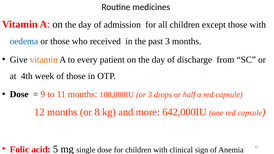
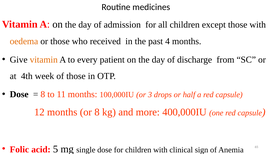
oedema colour: blue -> orange (24, 41)
past 3: 3 -> 4 (167, 41)
9: 9 -> 8 (43, 94)
642,000IU: 642,000IU -> 400,000IU (184, 112)
